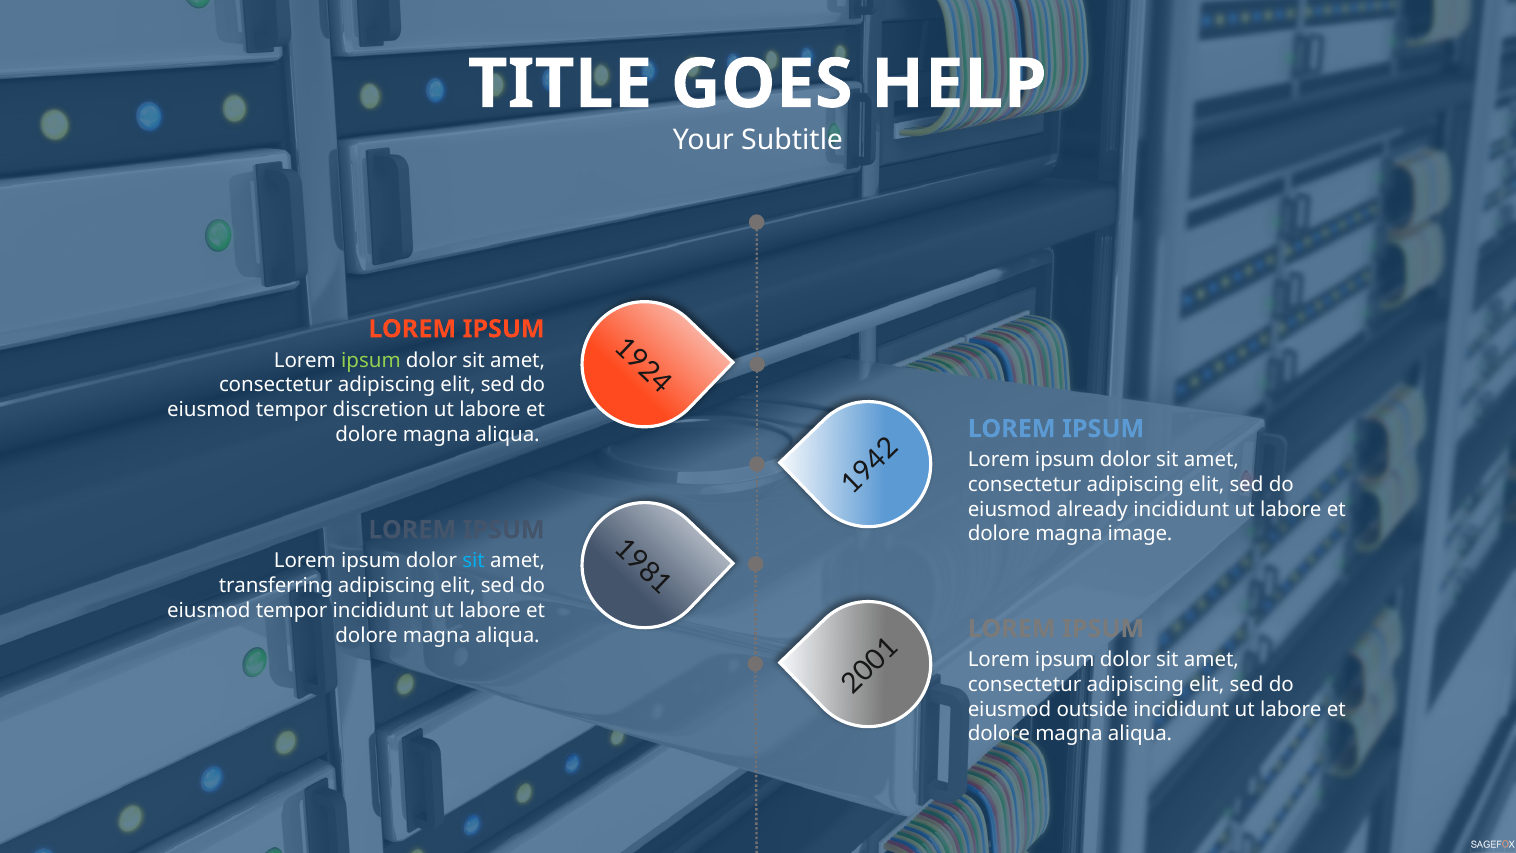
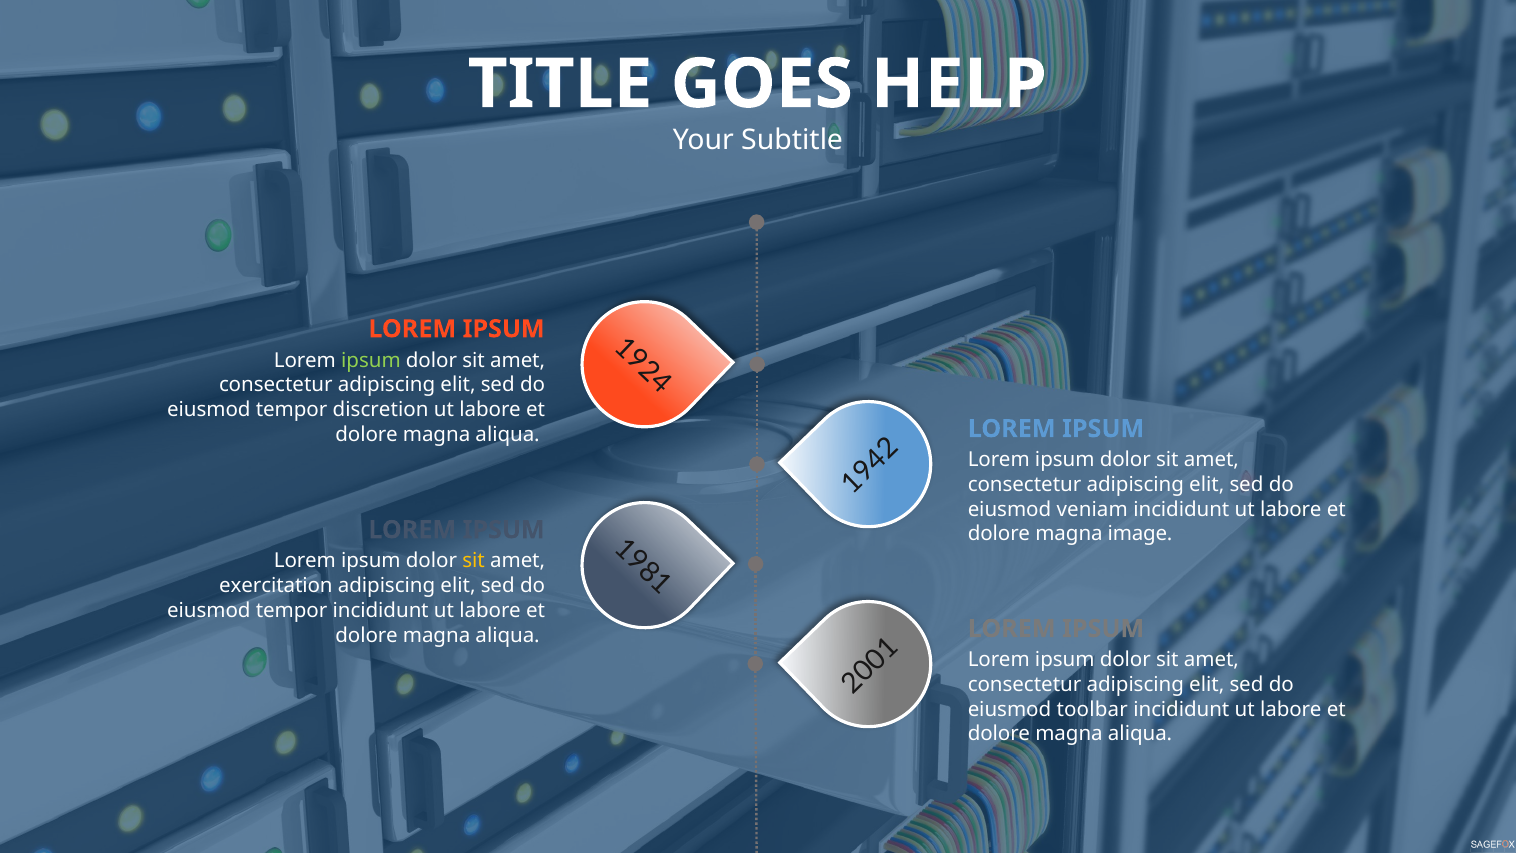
already: already -> veniam (1092, 509)
sit colour: light blue -> yellow (474, 561)
transferring: transferring -> exercitation (276, 586)
outside: outside -> toolbar (1092, 709)
